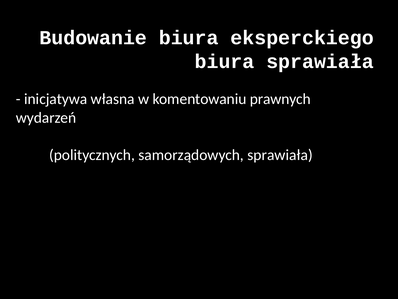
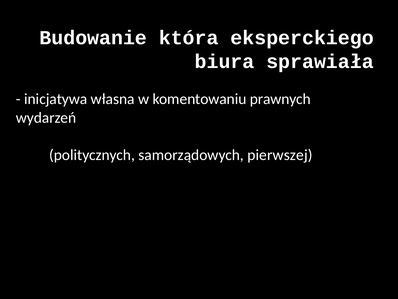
Budowanie biura: biura -> która (189, 38)
samorządowych sprawiała: sprawiała -> pierwszej (280, 155)
